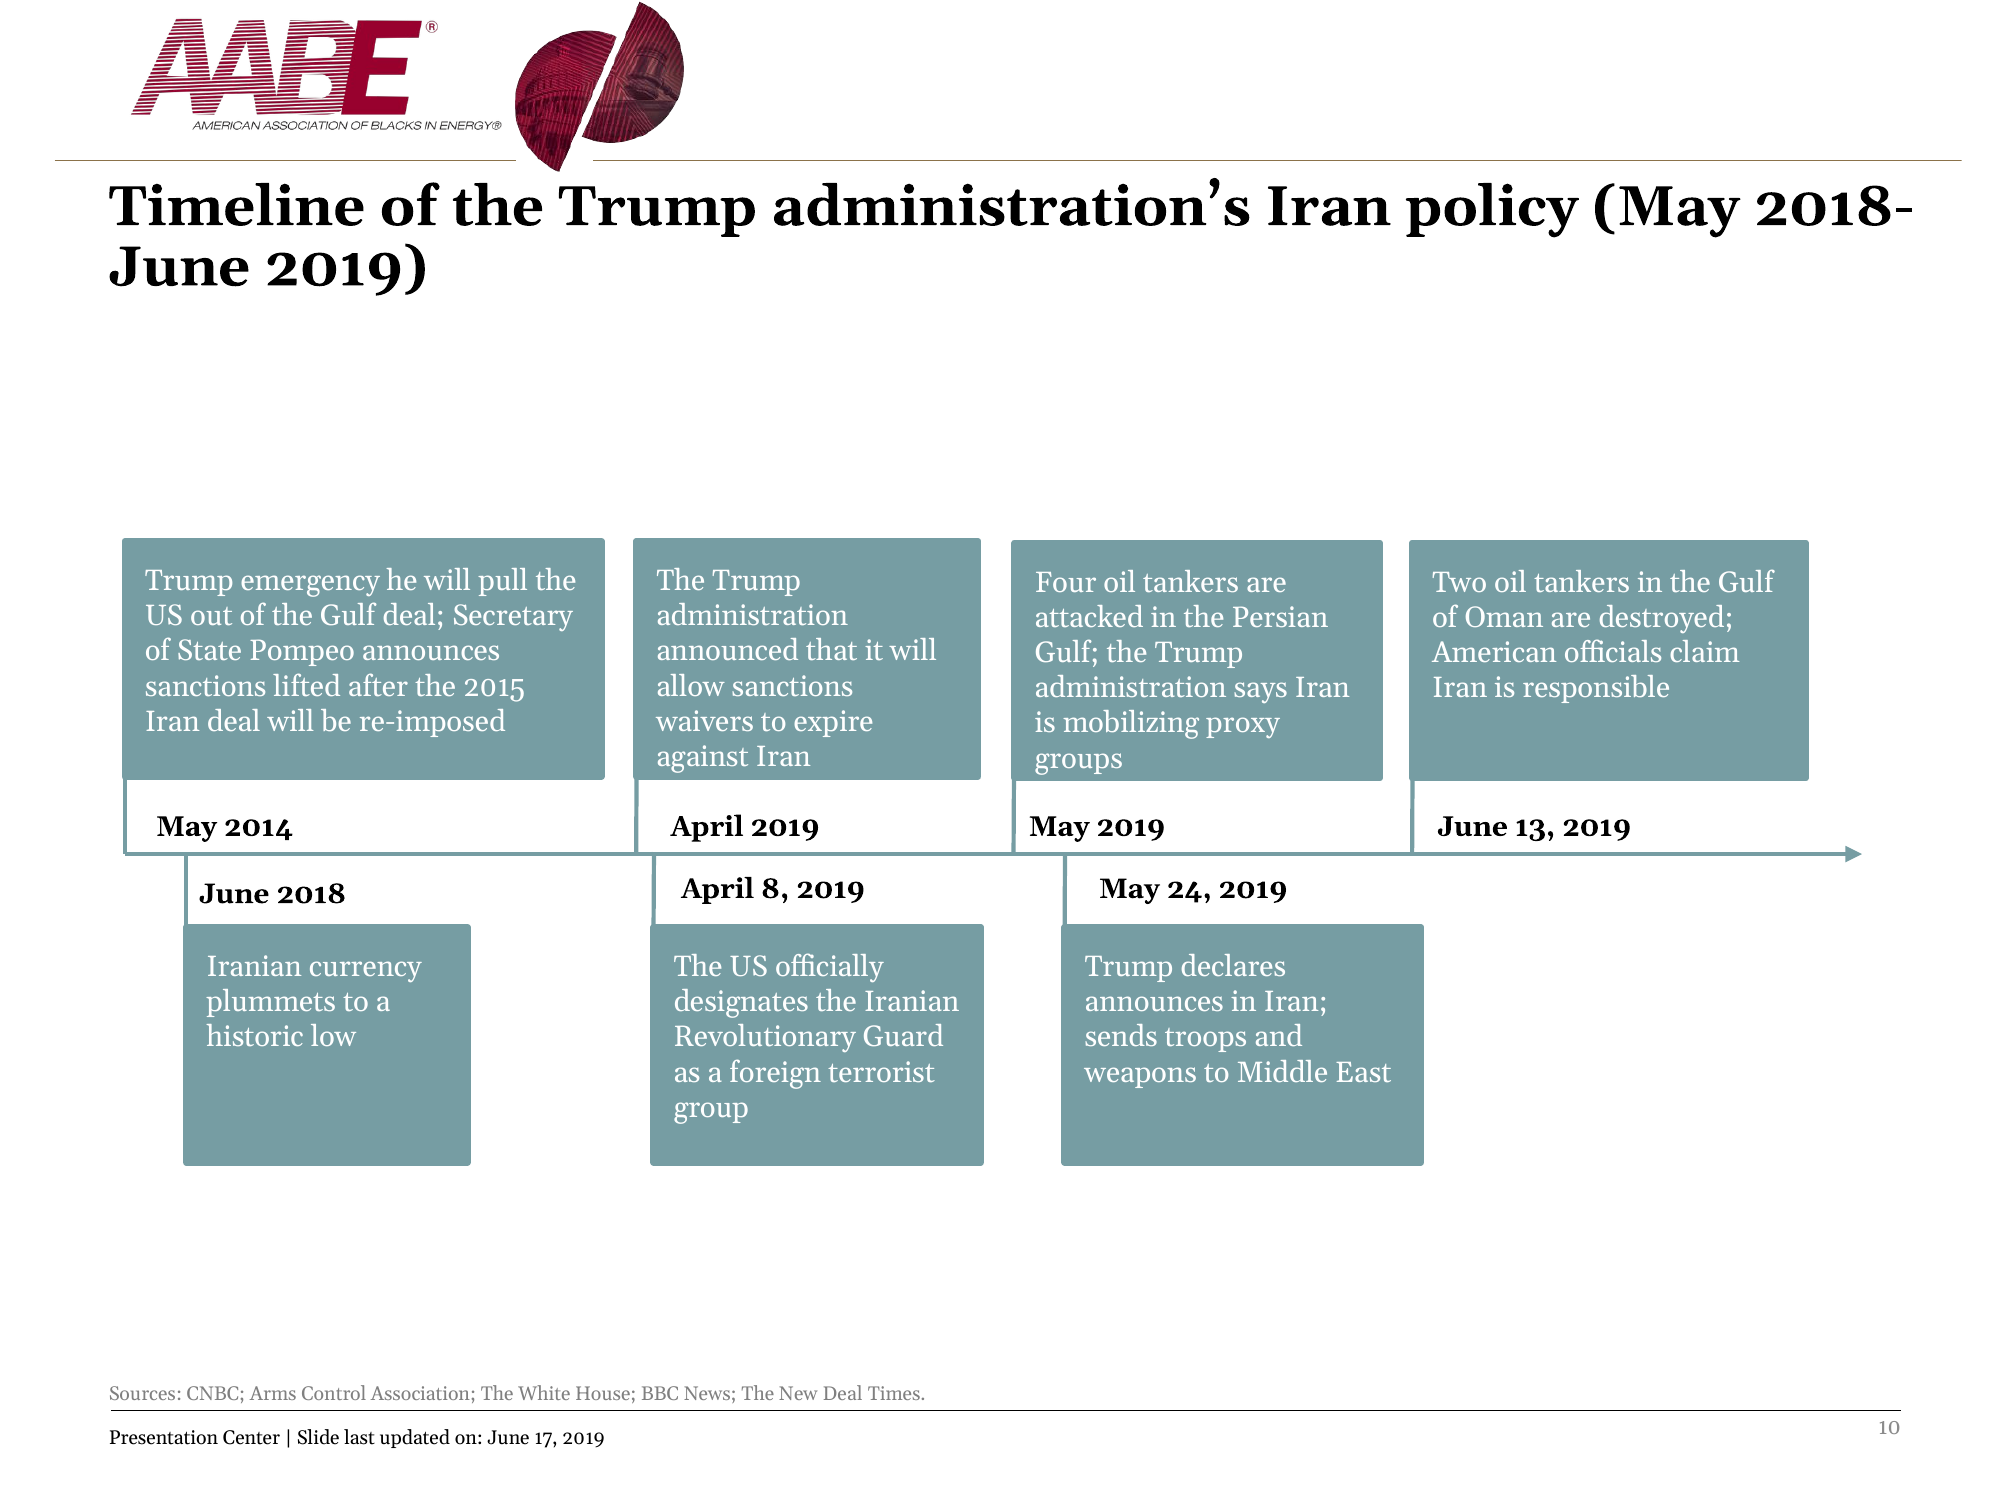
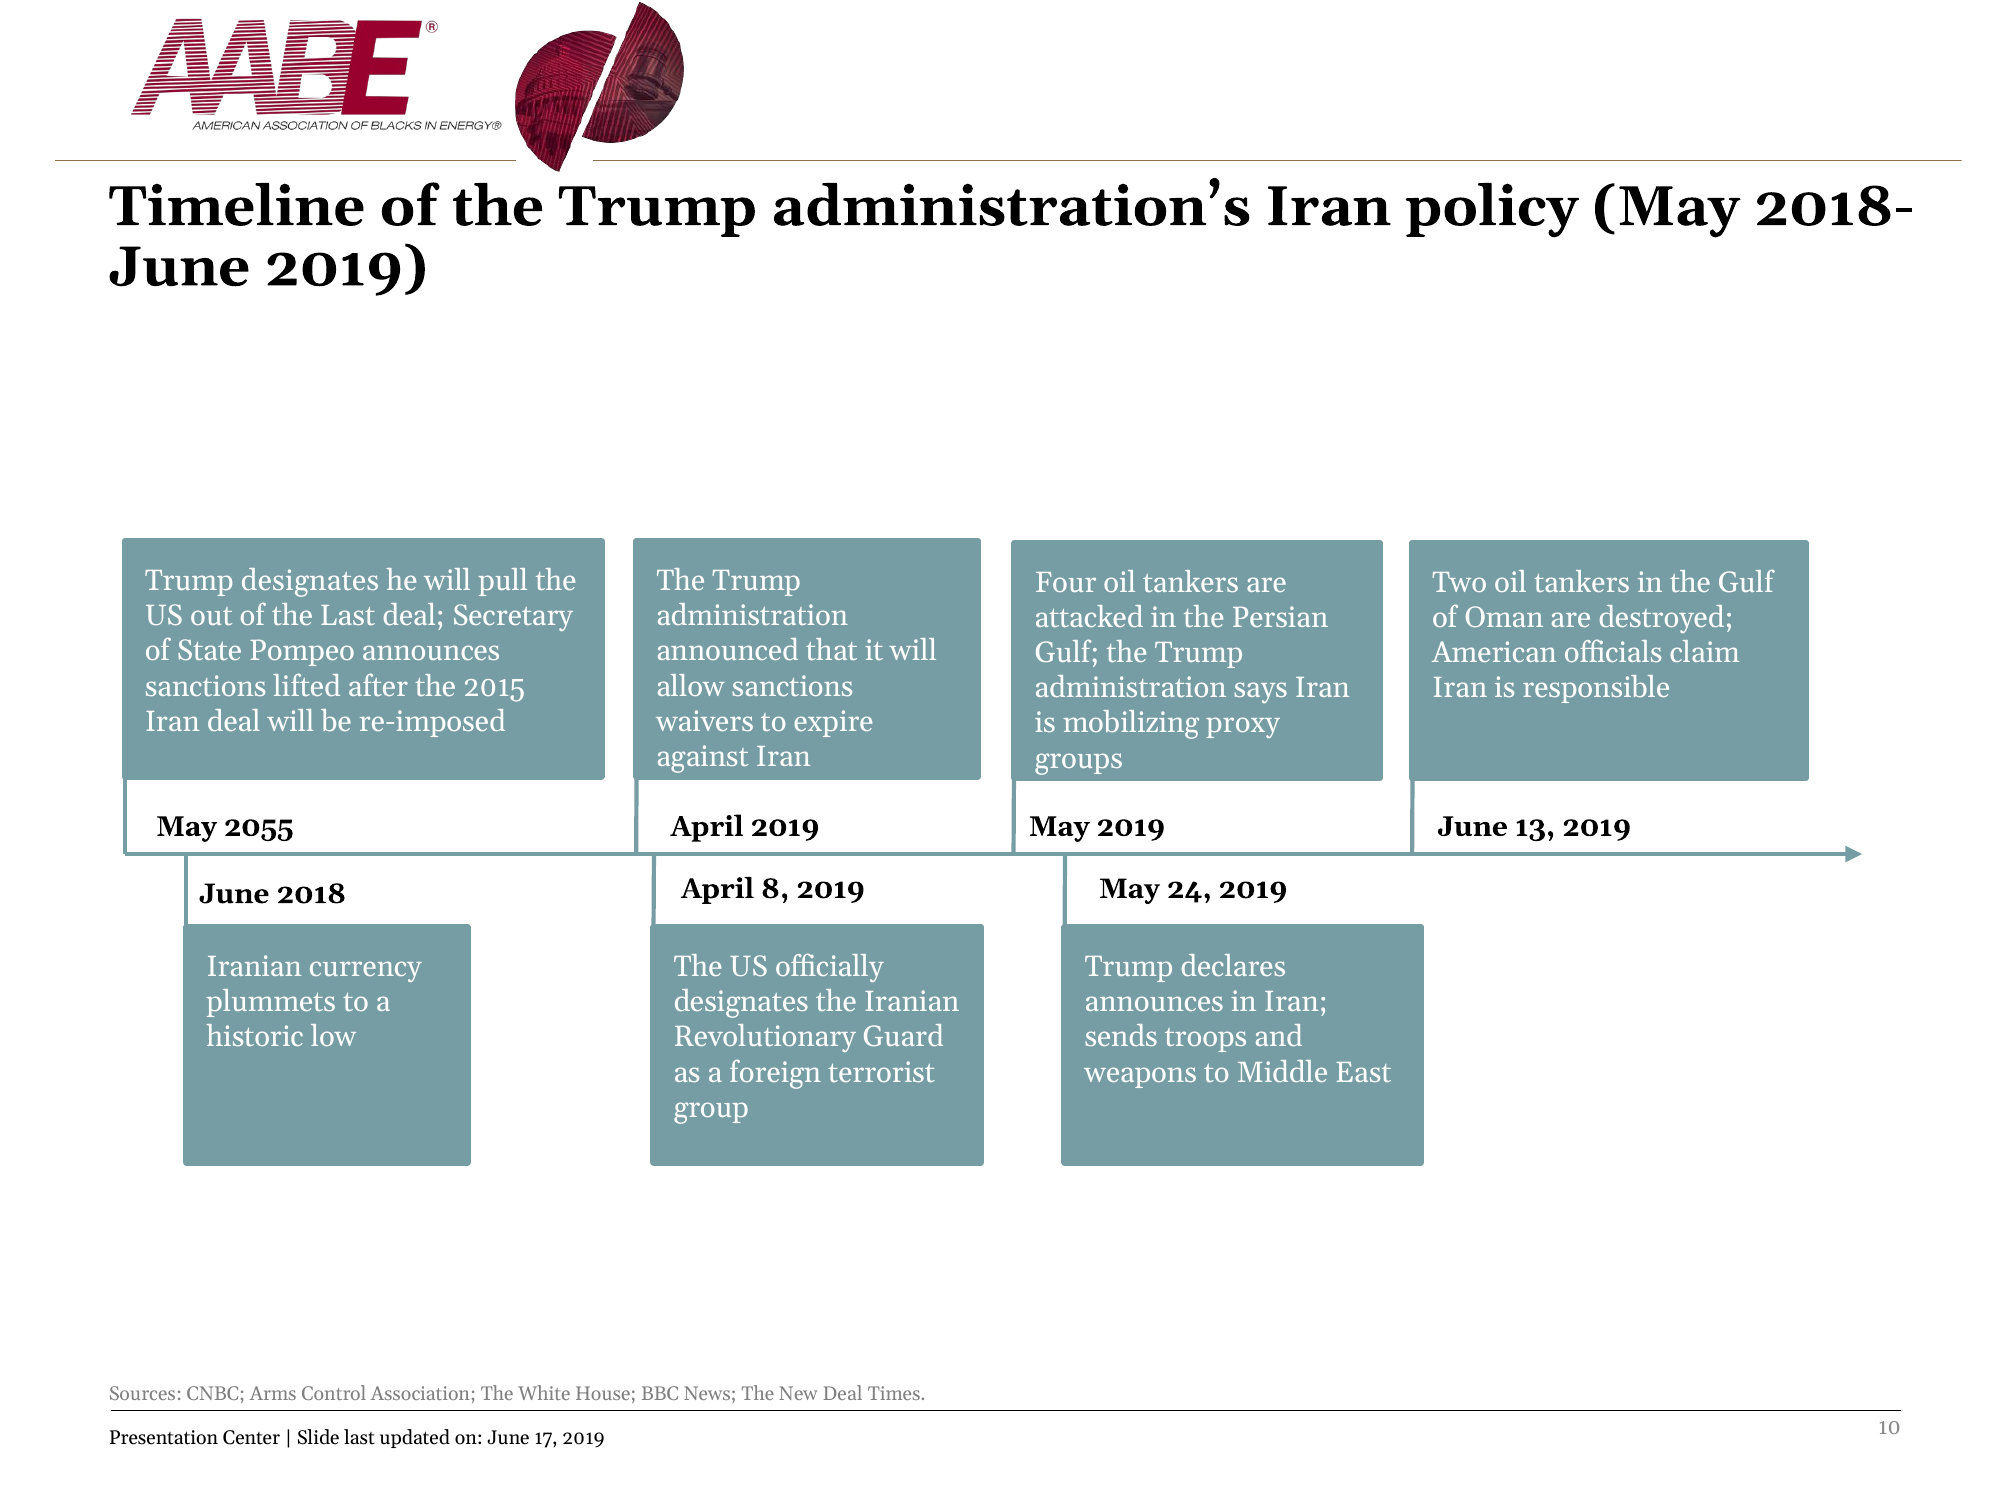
Trump emergency: emergency -> designates (310, 581)
of the Gulf: Gulf -> Last (348, 616)
2014: 2014 -> 2055 (259, 827)
